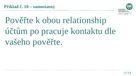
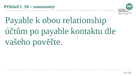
Pověřte: Pověřte -> Payable (19, 20)
po pracuje: pracuje -> payable (55, 31)
